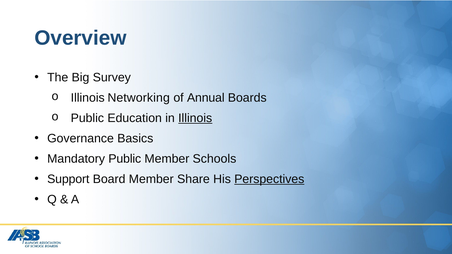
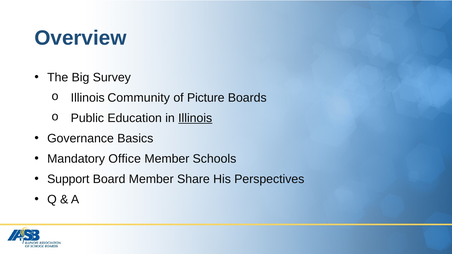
Networking: Networking -> Community (139, 98)
Annual: Annual -> Picture (206, 98)
Mandatory Public: Public -> Office (125, 159)
Perspectives underline: present -> none (269, 179)
